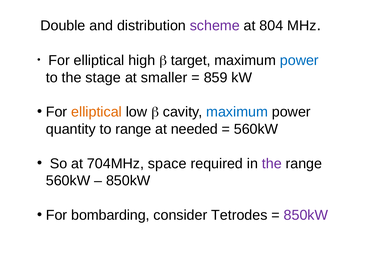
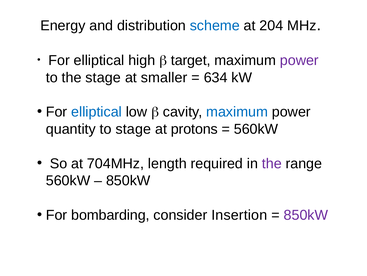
Double: Double -> Energy (63, 26)
scheme colour: purple -> blue (215, 26)
804: 804 -> 204 (271, 26)
power colour: blue -> purple (299, 60)
859: 859 -> 634 (216, 77)
elliptical colour: orange -> blue (97, 112)
to range: range -> stage (133, 129)
needed: needed -> protons (194, 129)
space: space -> length (167, 163)
Tetrodes: Tetrodes -> Insertion (239, 215)
